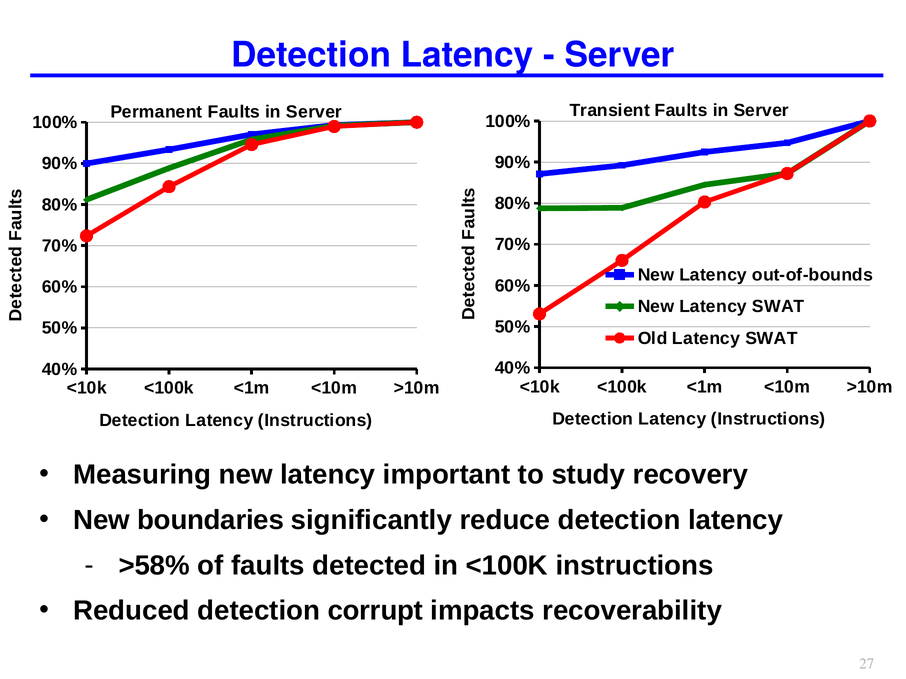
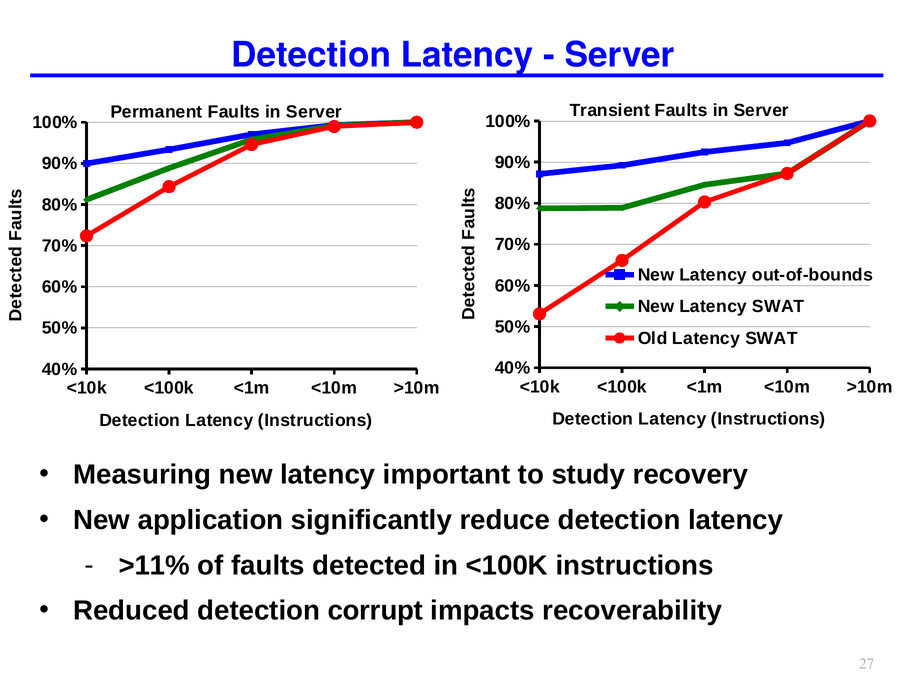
boundaries: boundaries -> application (211, 521)
>58%: >58% -> >11% (154, 566)
